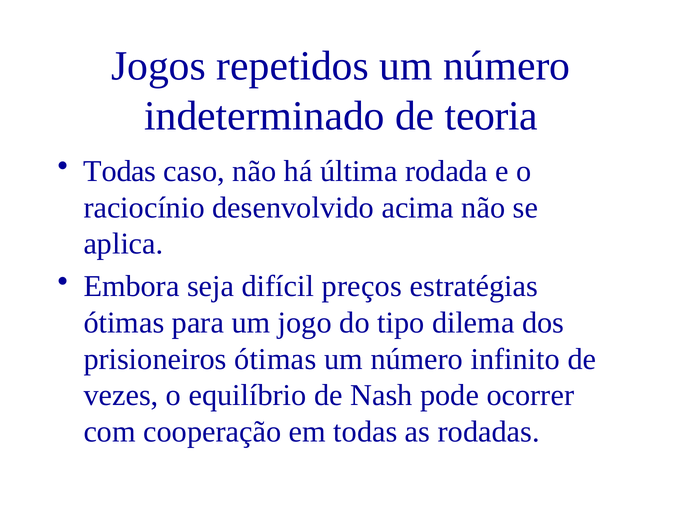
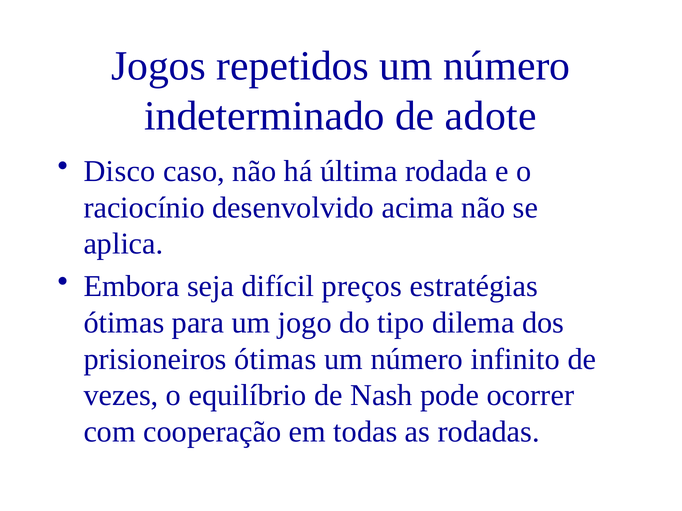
teoria: teoria -> adote (491, 116)
Todas: Todas -> Disco (120, 171)
